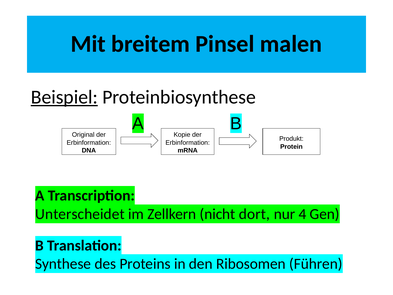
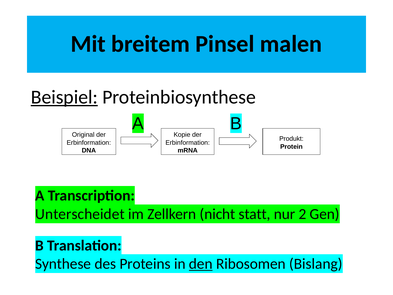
dort: dort -> statt (255, 214)
4: 4 -> 2 (302, 214)
den underline: none -> present (201, 264)
Führen: Führen -> Bislang (316, 264)
